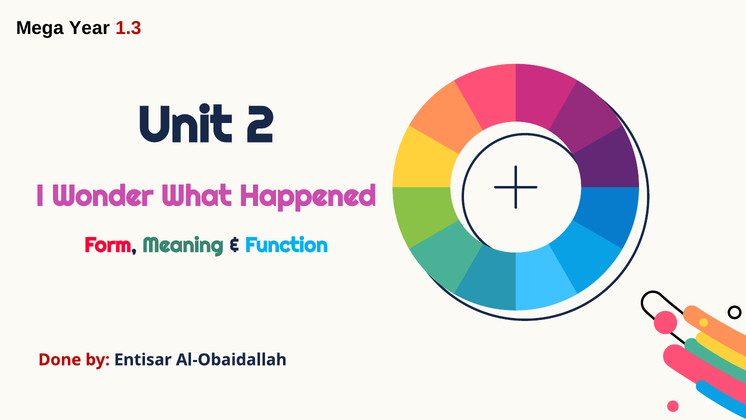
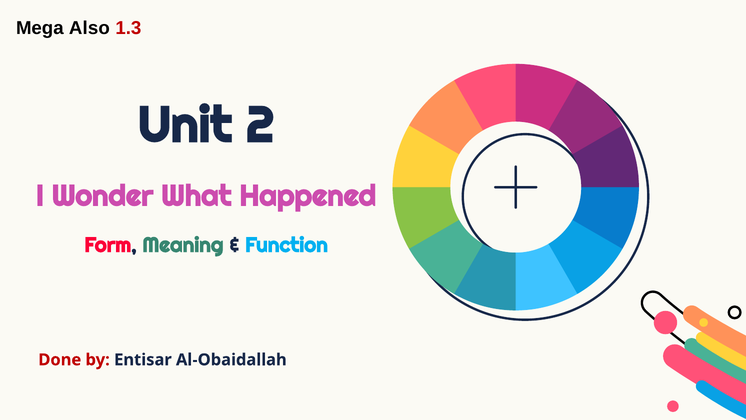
Year: Year -> Also (89, 28)
